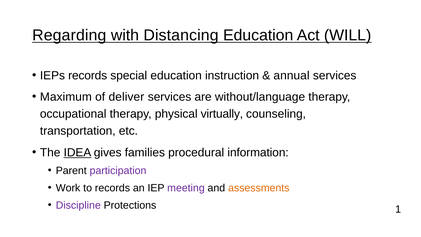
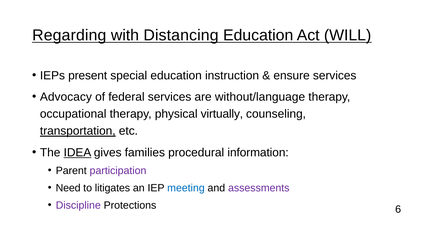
IEPs records: records -> present (88, 75)
annual: annual -> ensure (292, 75)
Maximum: Maximum -> Advocacy (66, 97)
deliver: deliver -> federal (126, 97)
transportation underline: none -> present (78, 131)
Work: Work -> Need (68, 188)
to records: records -> litigates (112, 188)
meeting colour: purple -> blue (186, 188)
assessments colour: orange -> purple (259, 188)
1: 1 -> 6 (398, 209)
